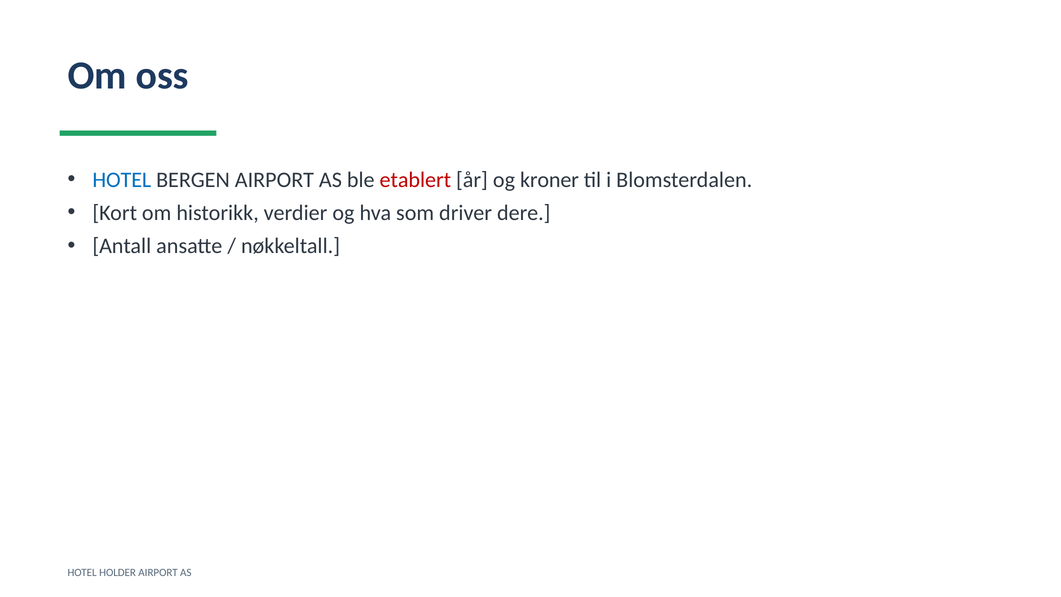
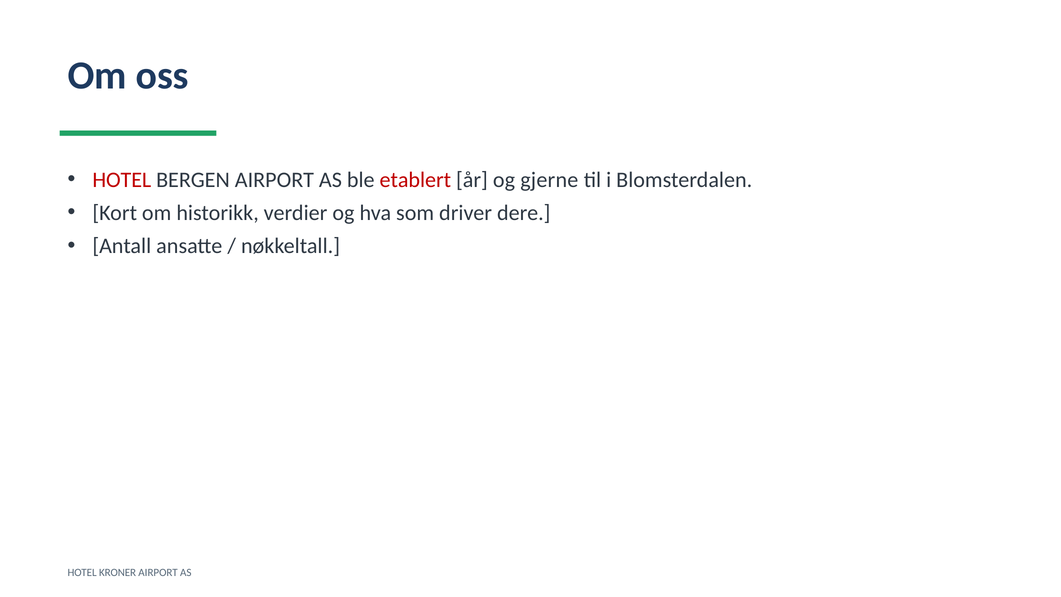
HOTEL colour: blue -> red (122, 180)
kroner: kroner -> gjerne (549, 180)
HOLDER: HOLDER -> KRONER (118, 573)
